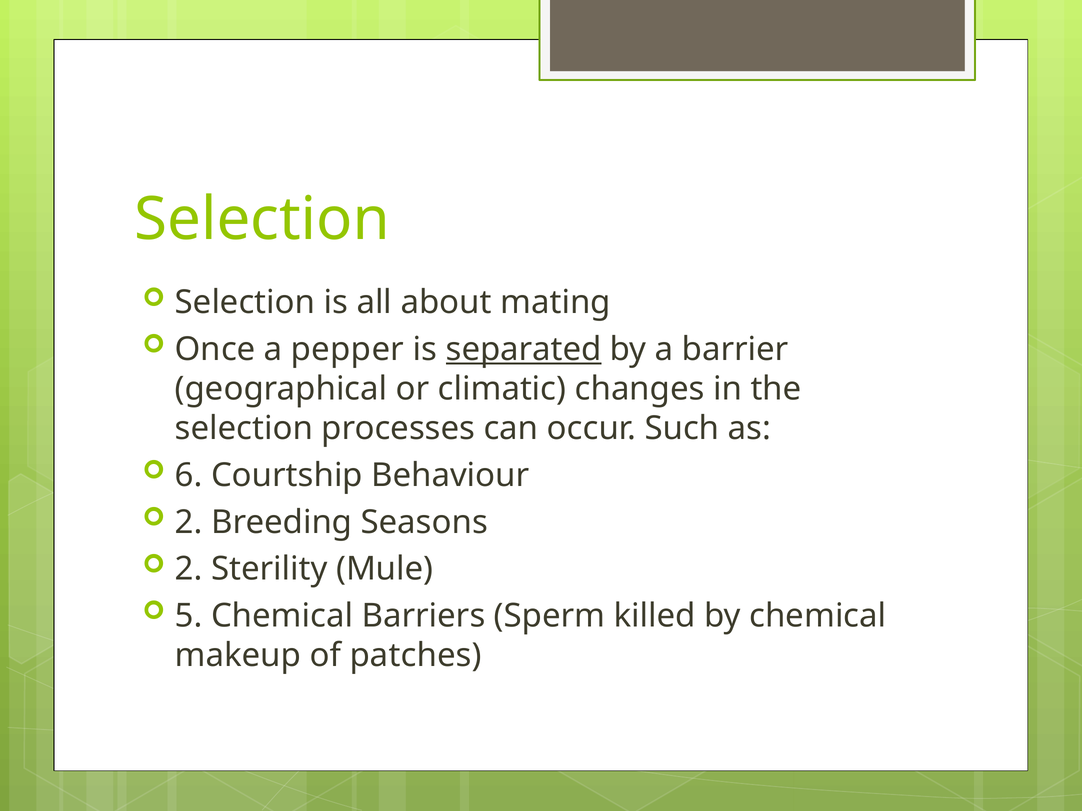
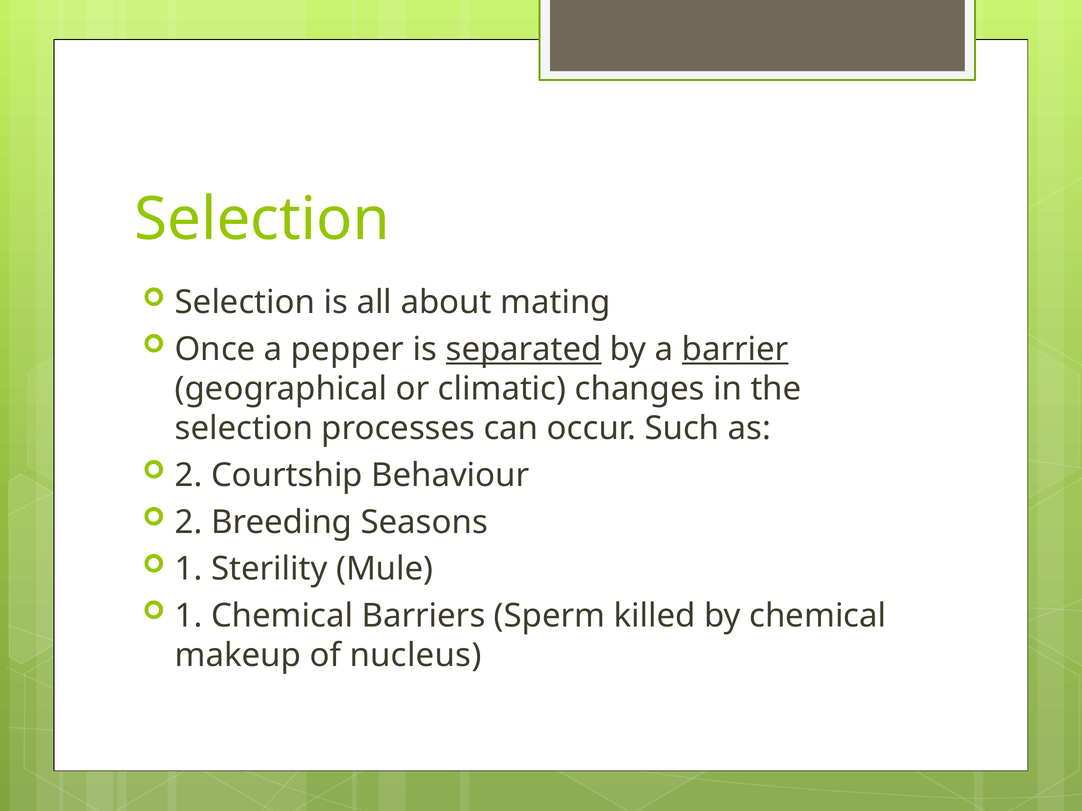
barrier underline: none -> present (735, 349)
6: 6 -> 2 (189, 476)
2: 2 -> 1 (189, 569)
5: 5 -> 1 (189, 616)
patches: patches -> nucleus (415, 656)
